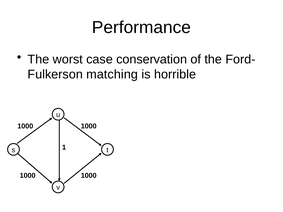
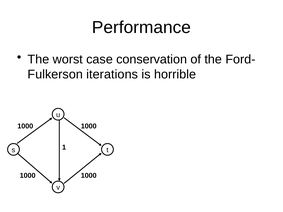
matching: matching -> iterations (112, 74)
